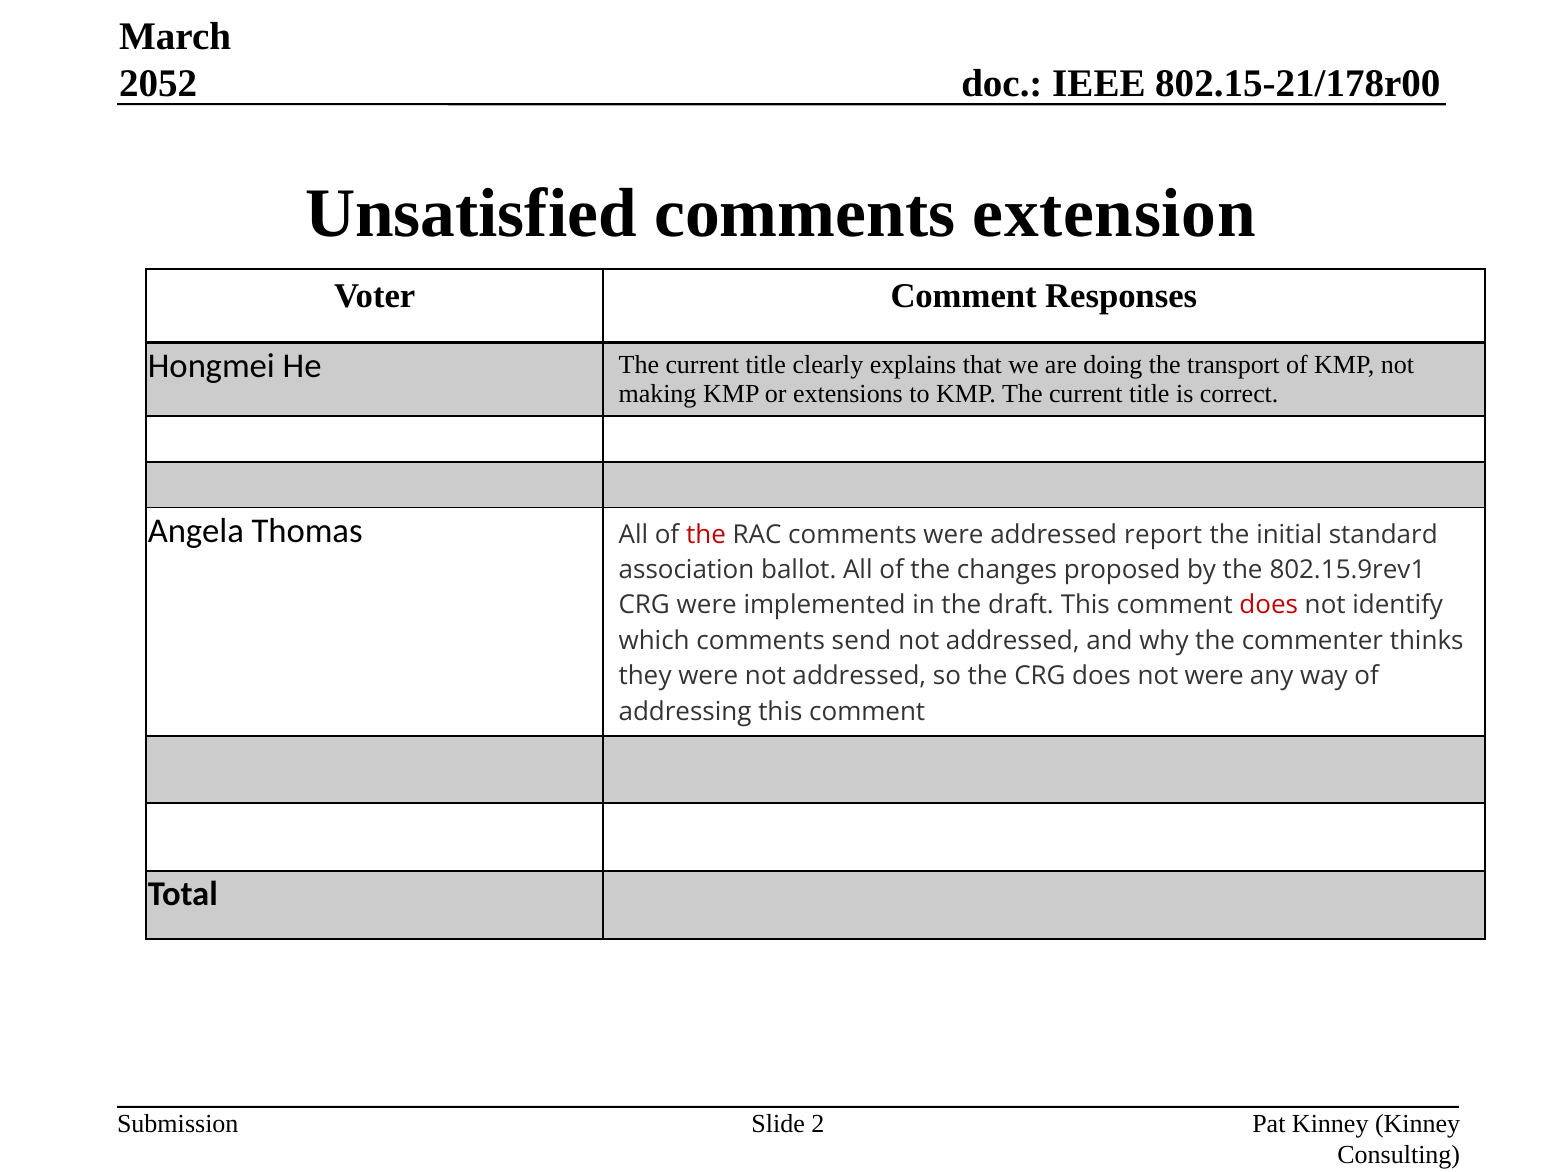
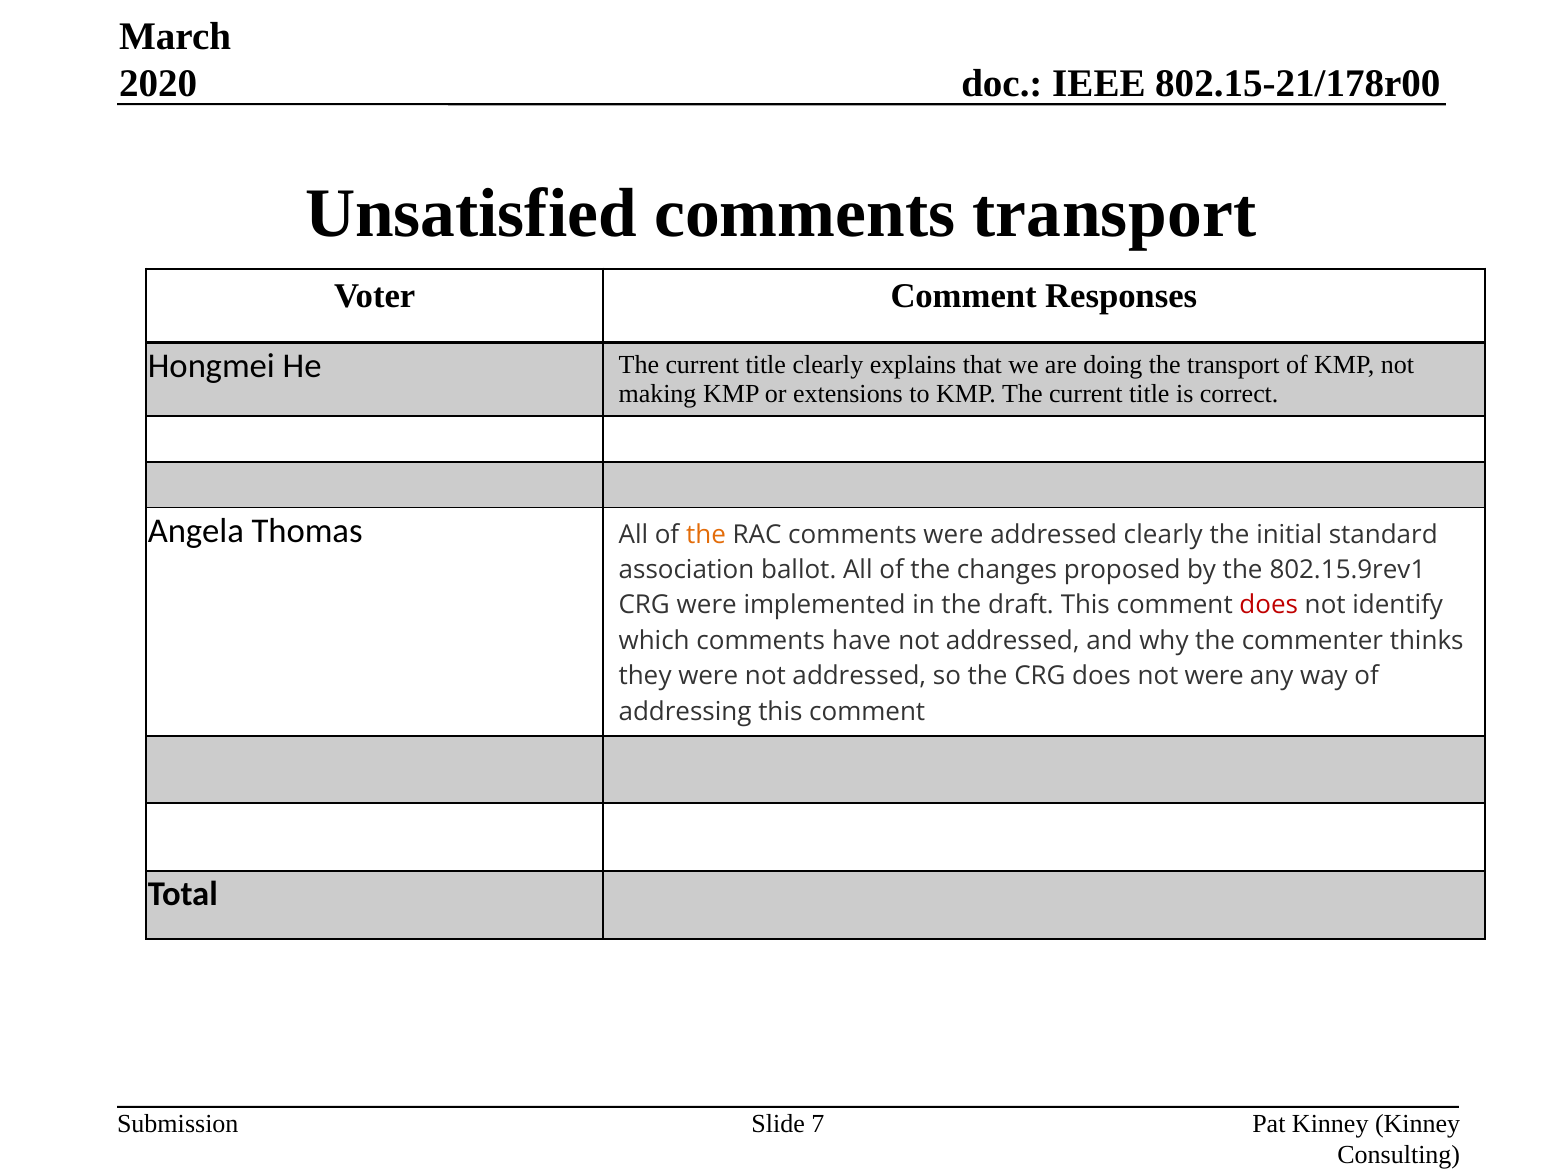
2052: 2052 -> 2020 (158, 83)
comments extension: extension -> transport (1114, 213)
the colour: red -> orange (706, 535)
addressed report: report -> clearly (1163, 535)
send: send -> have (862, 641)
2: 2 -> 7 (818, 1124)
